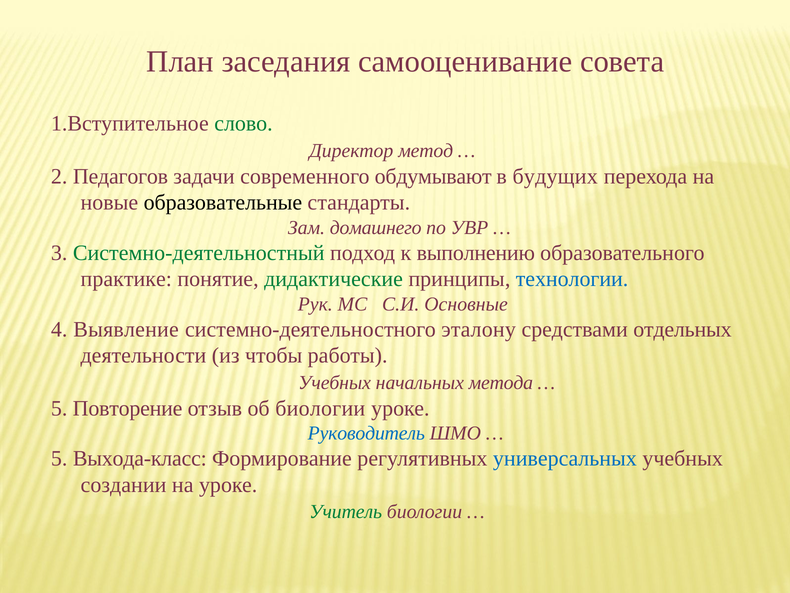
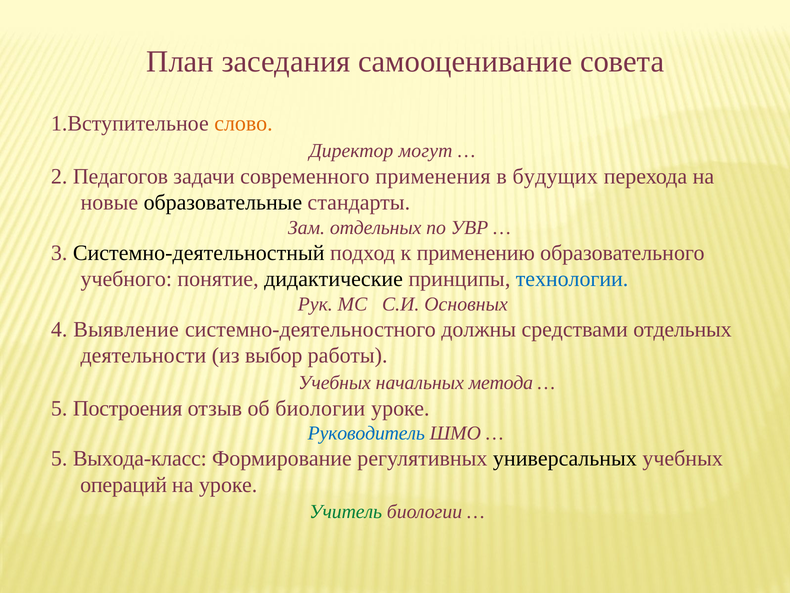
слово colour: green -> orange (243, 124)
метод: метод -> могут (426, 151)
обдумывают: обдумывают -> применения (433, 176)
Зам домашнего: домашнего -> отдельных (376, 227)
Системно-деятельностный colour: green -> black (199, 253)
выполнению: выполнению -> применению (476, 253)
практике: практике -> учебного (126, 279)
дидактические colour: green -> black (334, 279)
Основные: Основные -> Основных (466, 304)
эталону: эталону -> должны (479, 329)
чтобы: чтобы -> выбор (274, 355)
Повторение: Повторение -> Построения (128, 408)
универсальных colour: blue -> black (565, 458)
создании: создании -> операций (124, 484)
